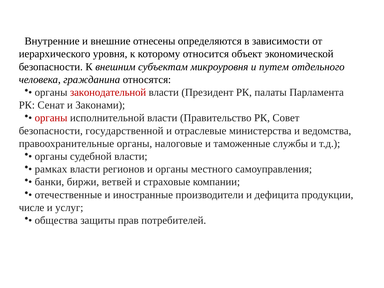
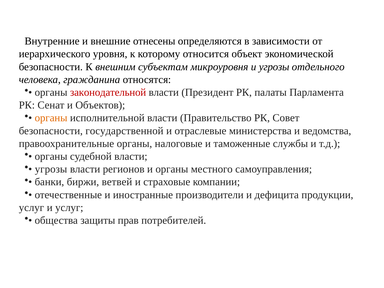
и путем: путем -> угрозы (274, 67)
Законами: Законами -> Объектов (100, 105)
органы colour: red -> orange (51, 118)
рамках: рамках -> угрозы (51, 169)
числе: числе -> услуг (31, 208)
